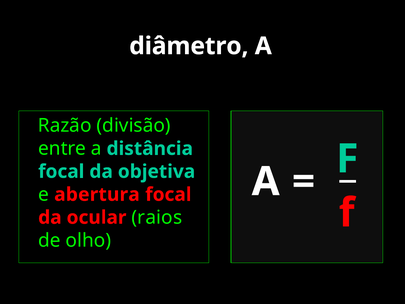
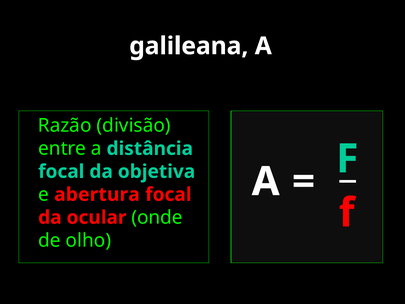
diâmetro: diâmetro -> galileana (189, 46)
raios: raios -> onde (157, 217)
